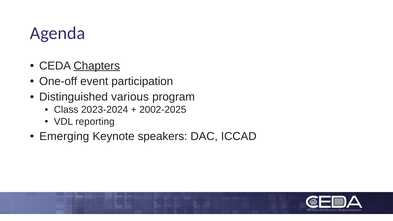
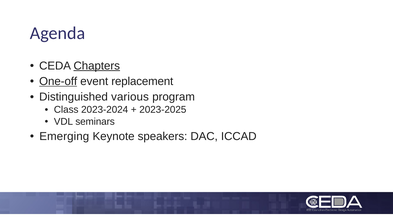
One-off underline: none -> present (58, 81)
participation: participation -> replacement (142, 81)
2002-2025: 2002-2025 -> 2023-2025 (163, 110)
reporting: reporting -> seminars (95, 122)
